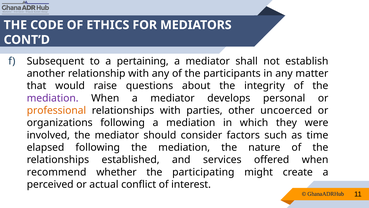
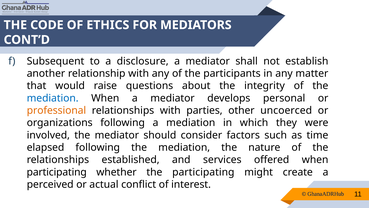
pertaining: pertaining -> disclosure (143, 61)
mediation colour: purple -> blue (53, 98)
recommend: recommend -> participating (57, 172)
